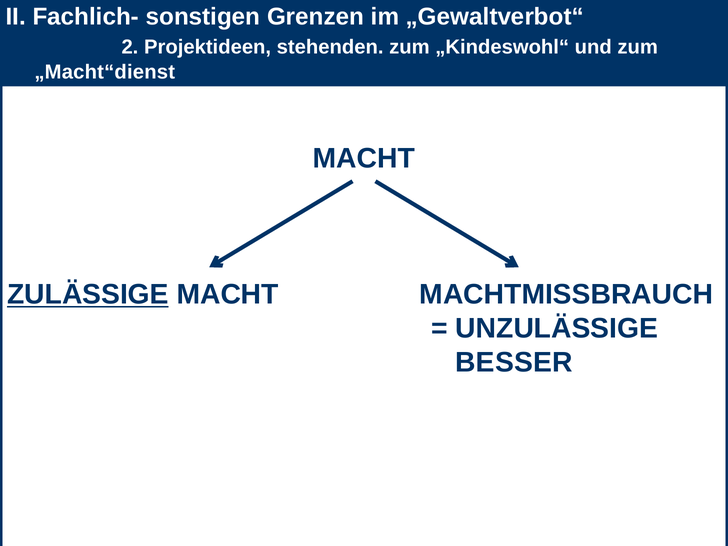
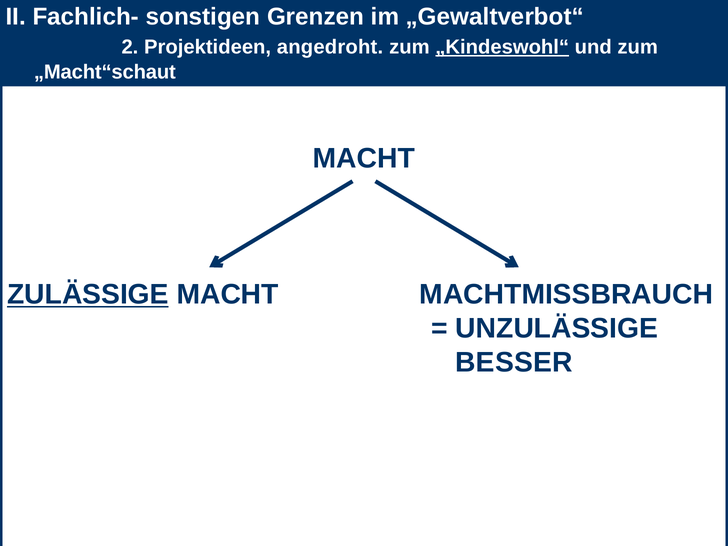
stehenden: stehenden -> angedroht (330, 47)
„Kindeswohl“ underline: none -> present (502, 47)
„Macht“dienst: „Macht“dienst -> „Macht“schaut (105, 72)
